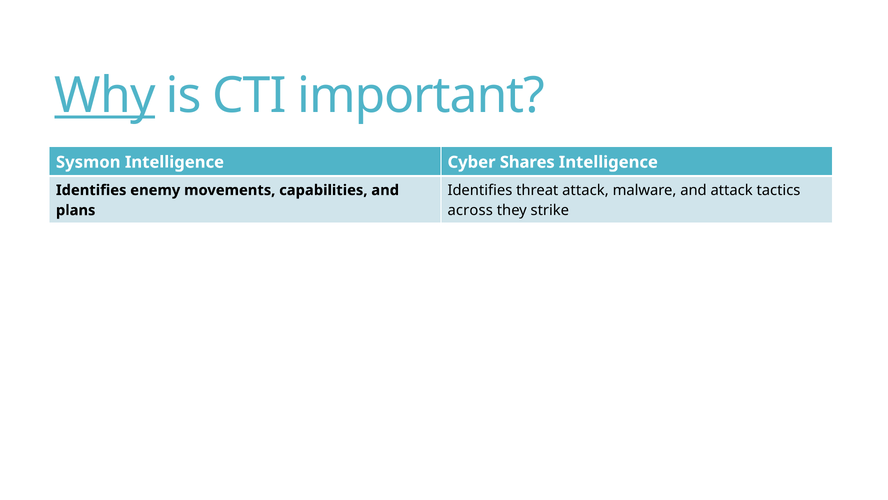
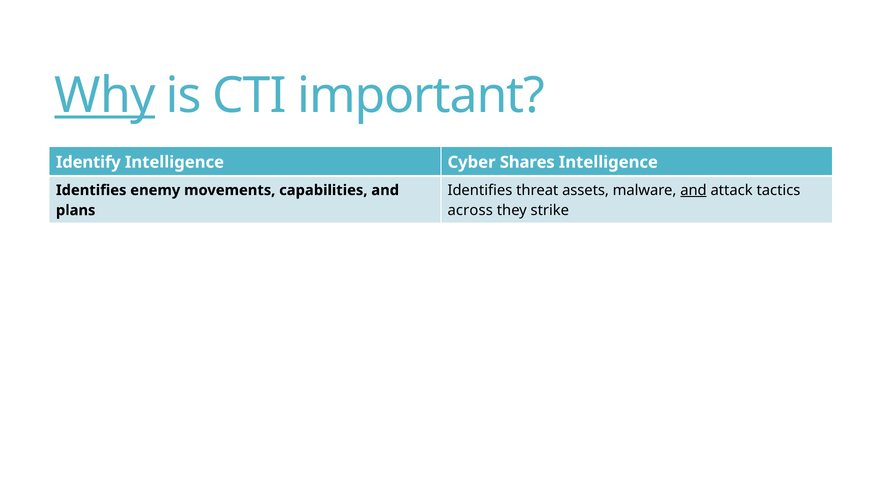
Sysmon: Sysmon -> Identify (88, 162)
threat attack: attack -> assets (585, 190)
and underline: none -> present (693, 190)
